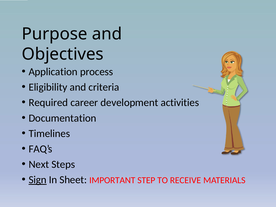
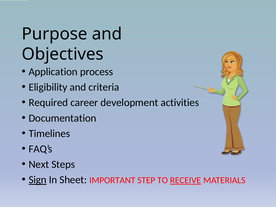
RECEIVE underline: none -> present (185, 180)
